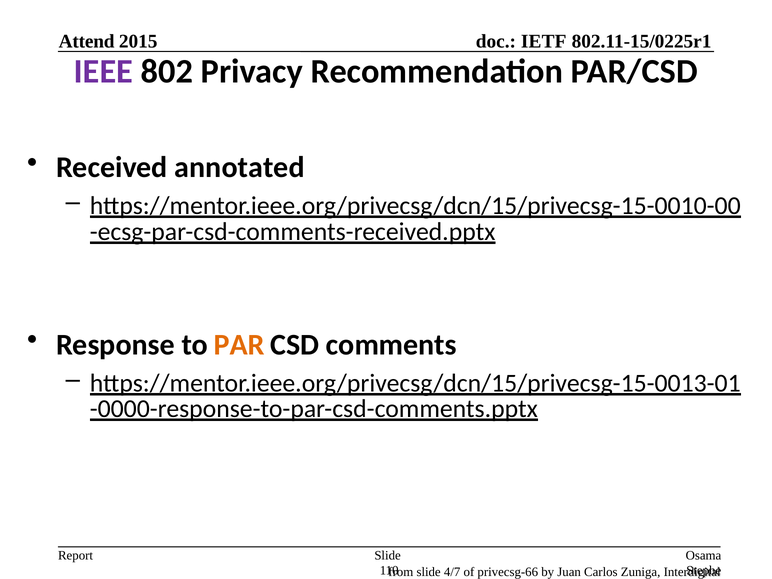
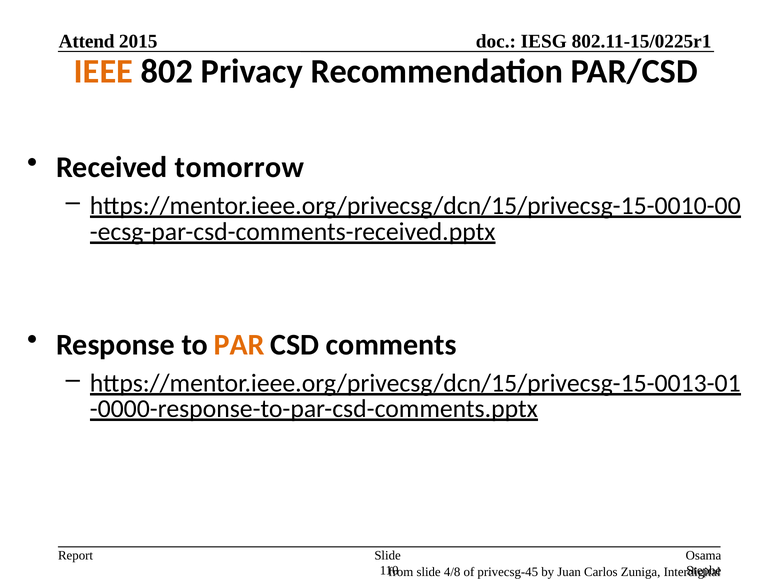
IETF: IETF -> IESG (544, 41)
IEEE colour: purple -> orange (103, 71)
annotated: annotated -> tomorrow (239, 168)
4/7: 4/7 -> 4/8 (452, 572)
privecsg-66: privecsg-66 -> privecsg-45 (508, 572)
